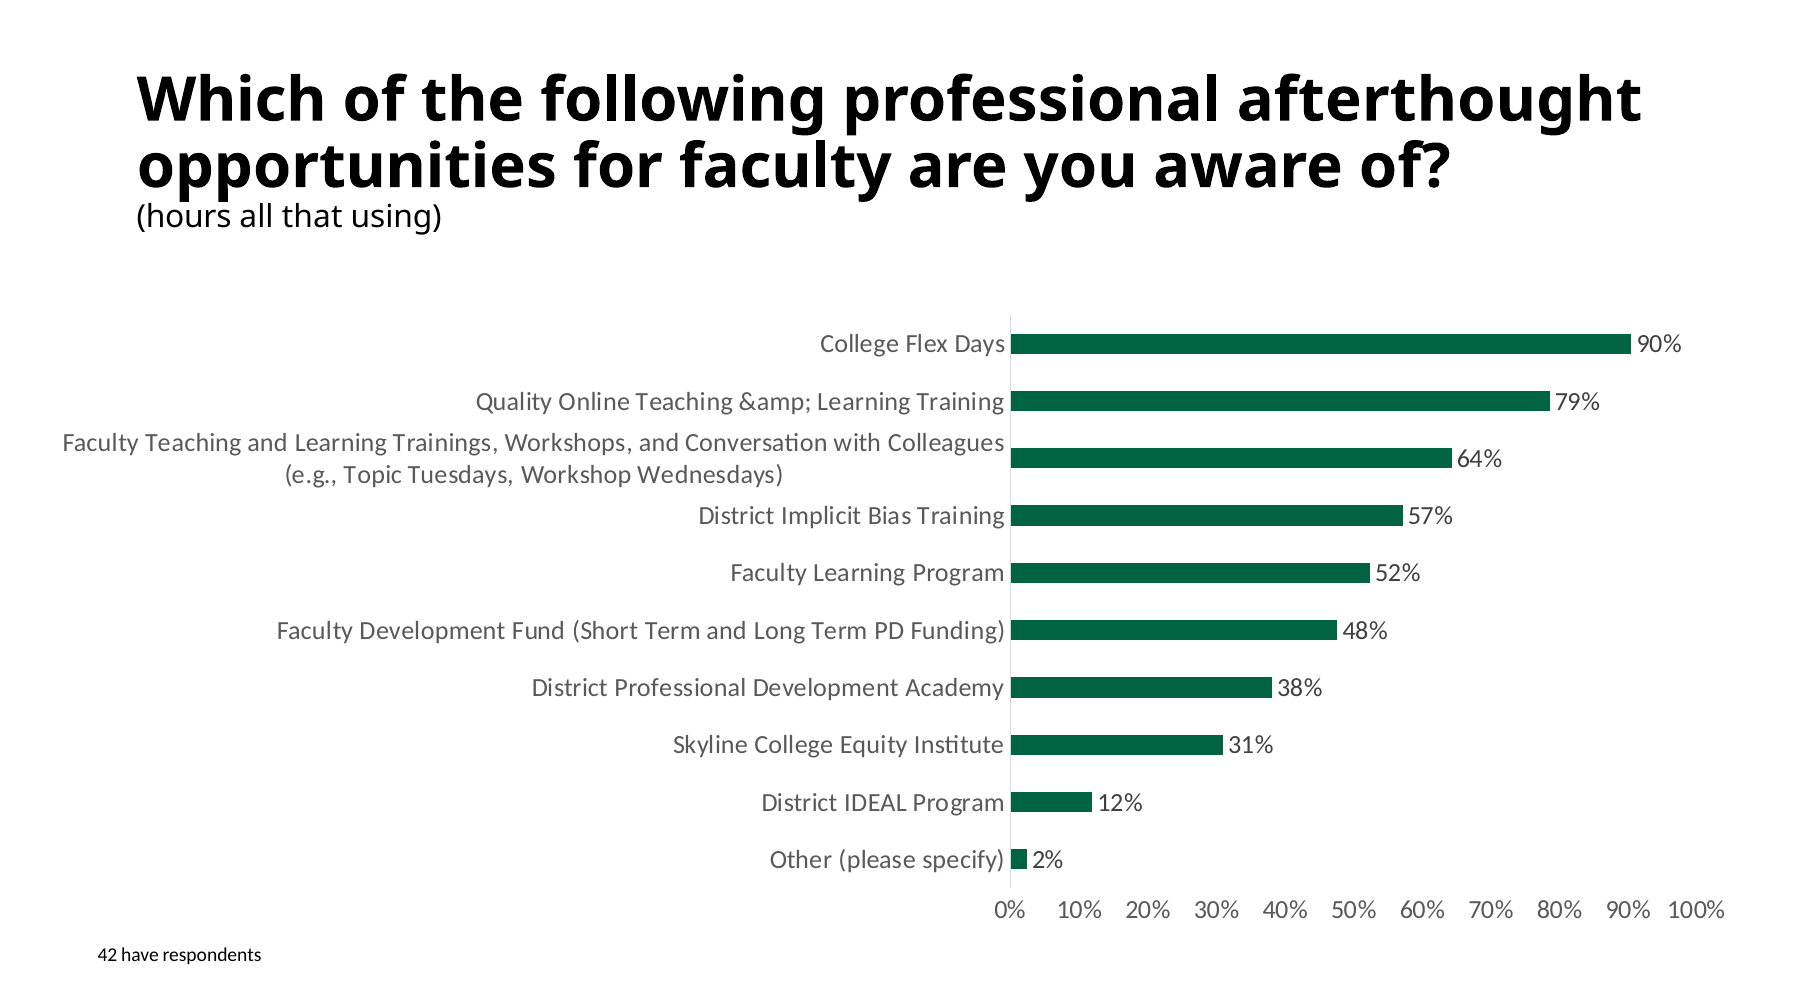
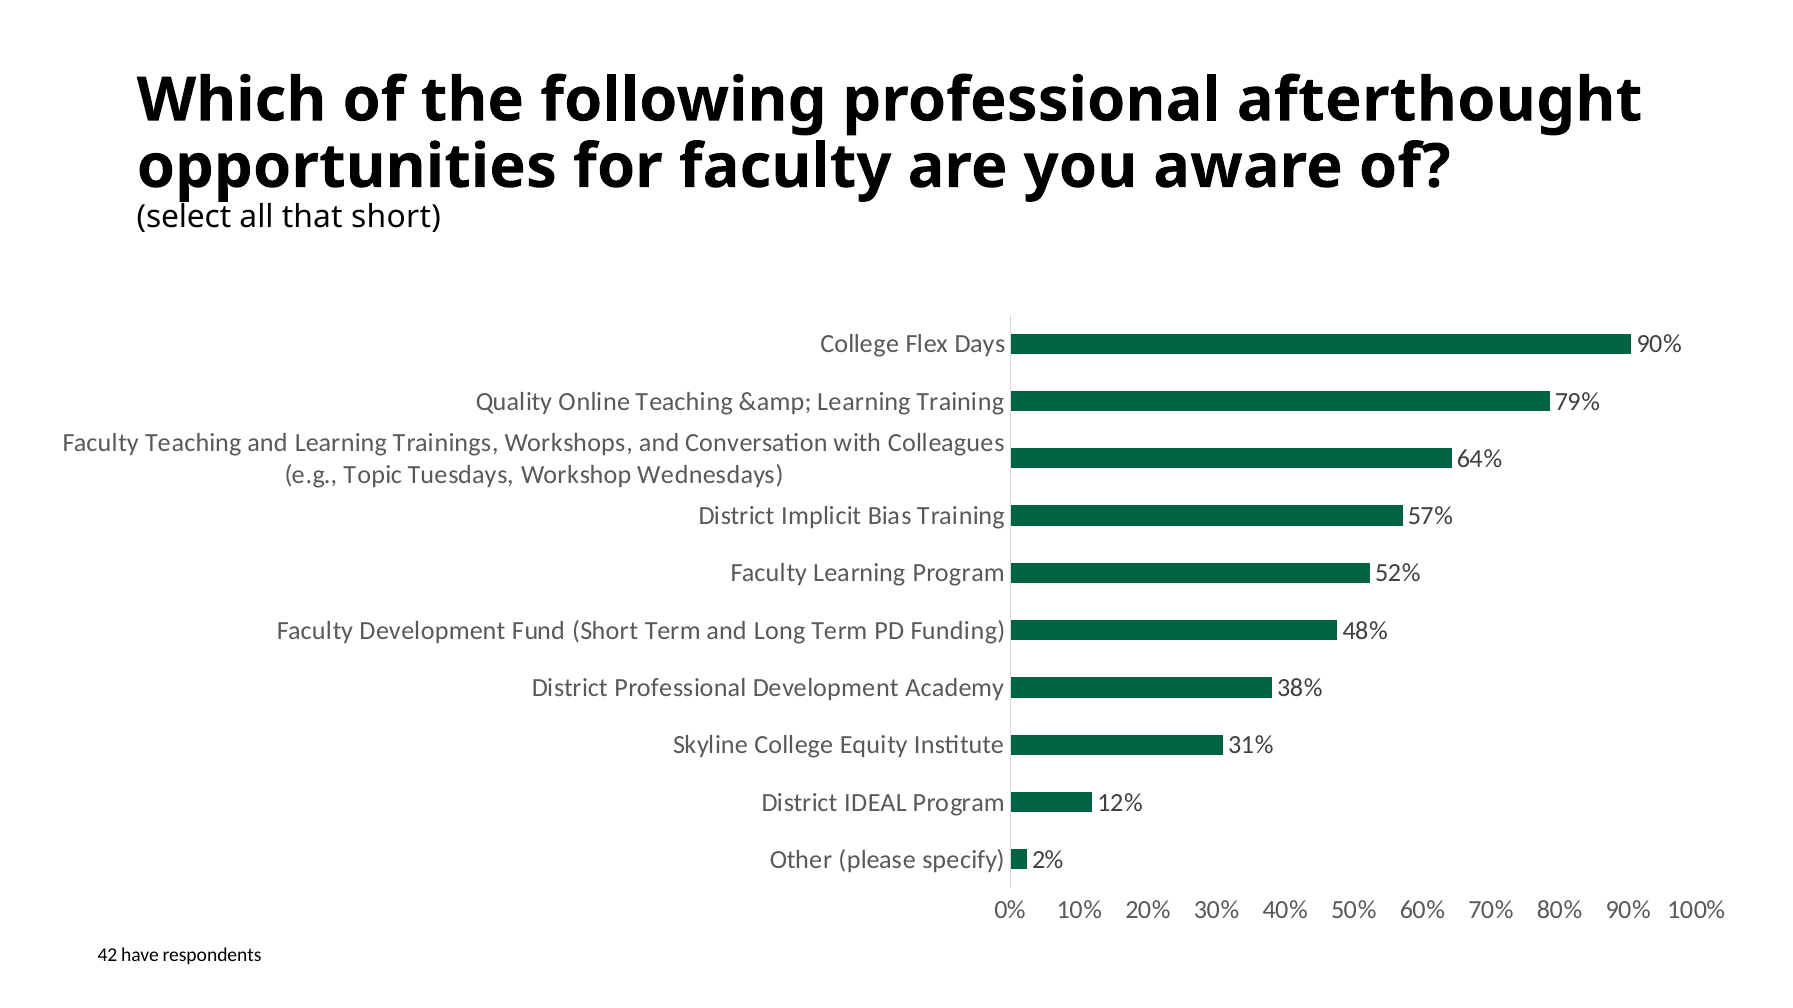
hours: hours -> select (184, 217)
that using: using -> short (396, 217)
